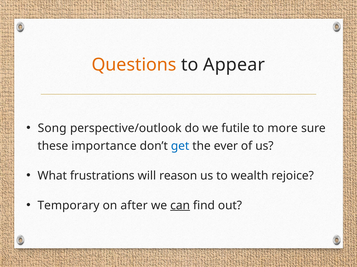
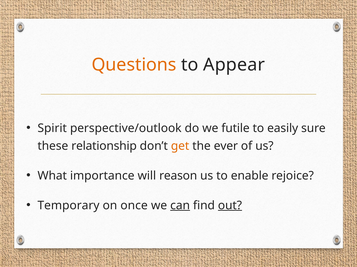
Song: Song -> Spirit (52, 129)
more: more -> easily (283, 129)
importance: importance -> relationship (104, 146)
get colour: blue -> orange (180, 146)
frustrations: frustrations -> importance (102, 176)
wealth: wealth -> enable (250, 176)
after: after -> once (134, 206)
out underline: none -> present (230, 206)
